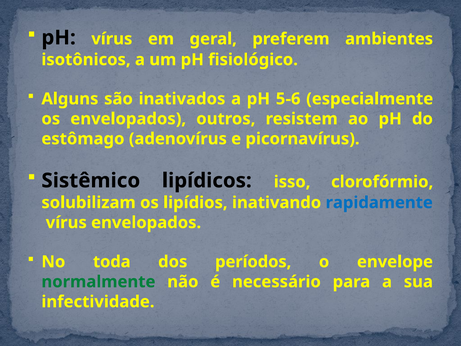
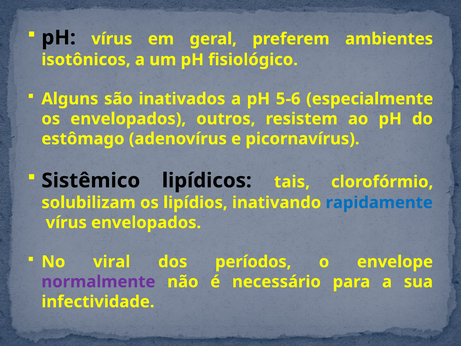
isso: isso -> tais (292, 182)
toda: toda -> viral (112, 262)
normalmente colour: green -> purple (98, 282)
